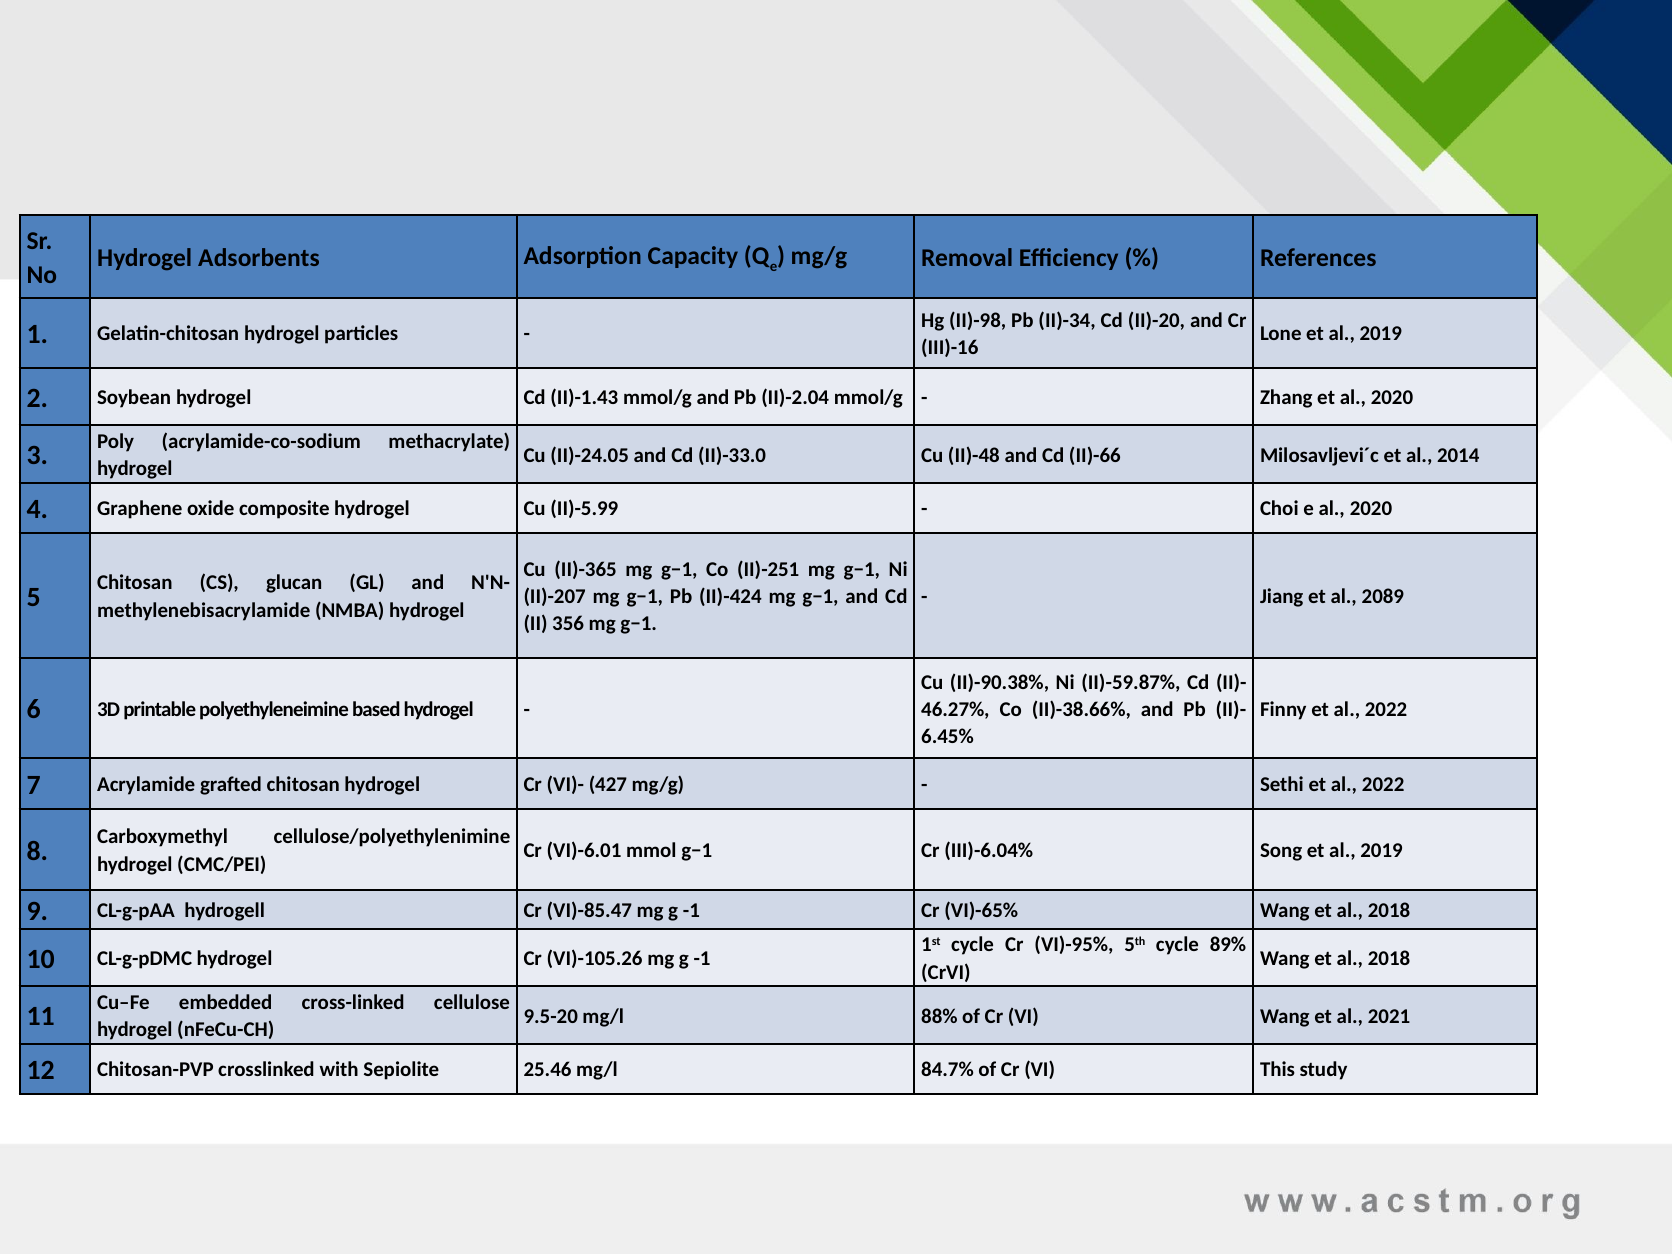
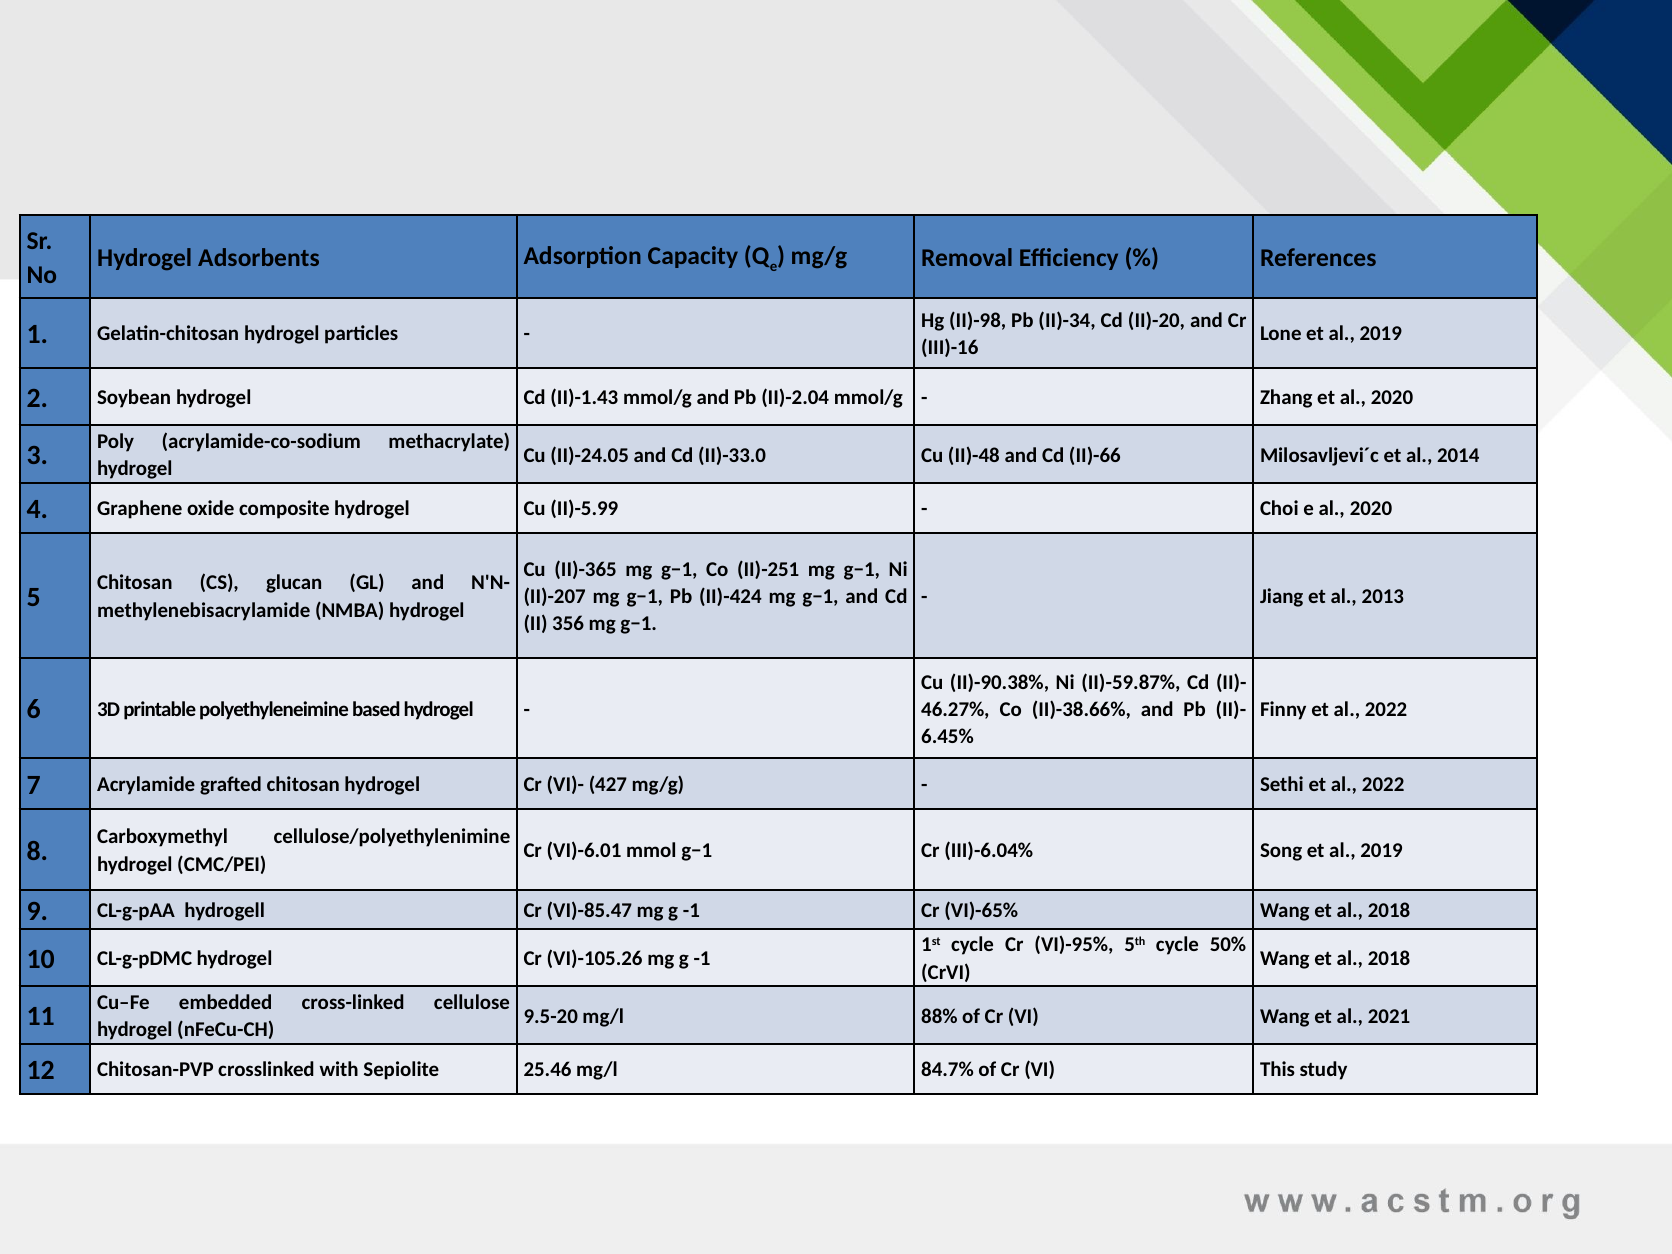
2089: 2089 -> 2013 (1383, 597)
89%: 89% -> 50% (1228, 945)
